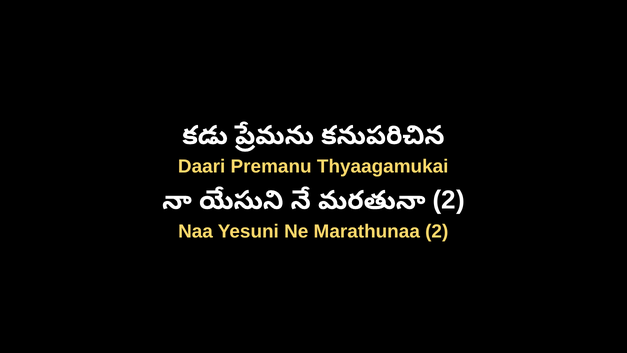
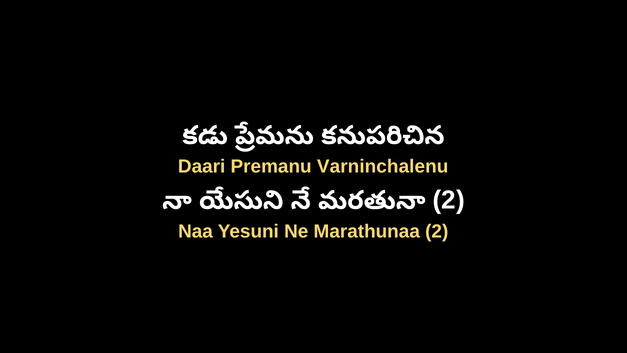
Thyaagamukai: Thyaagamukai -> Varninchalenu (383, 166)
